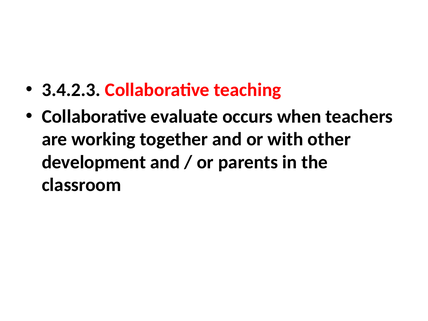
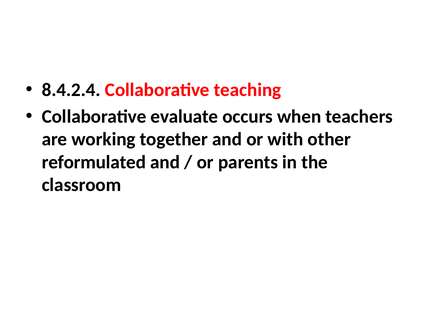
3.4.2.3: 3.4.2.3 -> 8.4.2.4 (71, 90)
development: development -> reformulated (94, 162)
